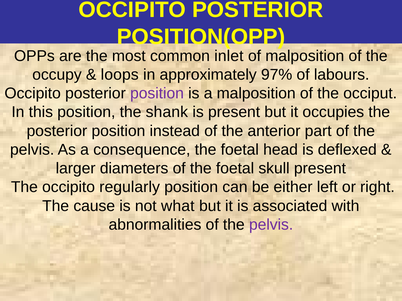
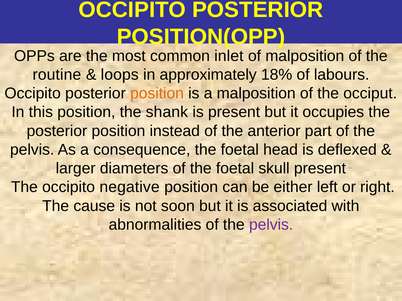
occupy: occupy -> routine (57, 75)
97%: 97% -> 18% (277, 75)
position colour: purple -> orange (157, 94)
regularly: regularly -> negative (130, 187)
what: what -> soon (178, 206)
